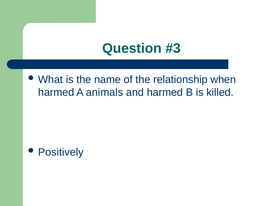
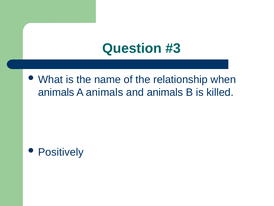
harmed: harmed -> animals (56, 92)
and harmed: harmed -> animals (165, 92)
